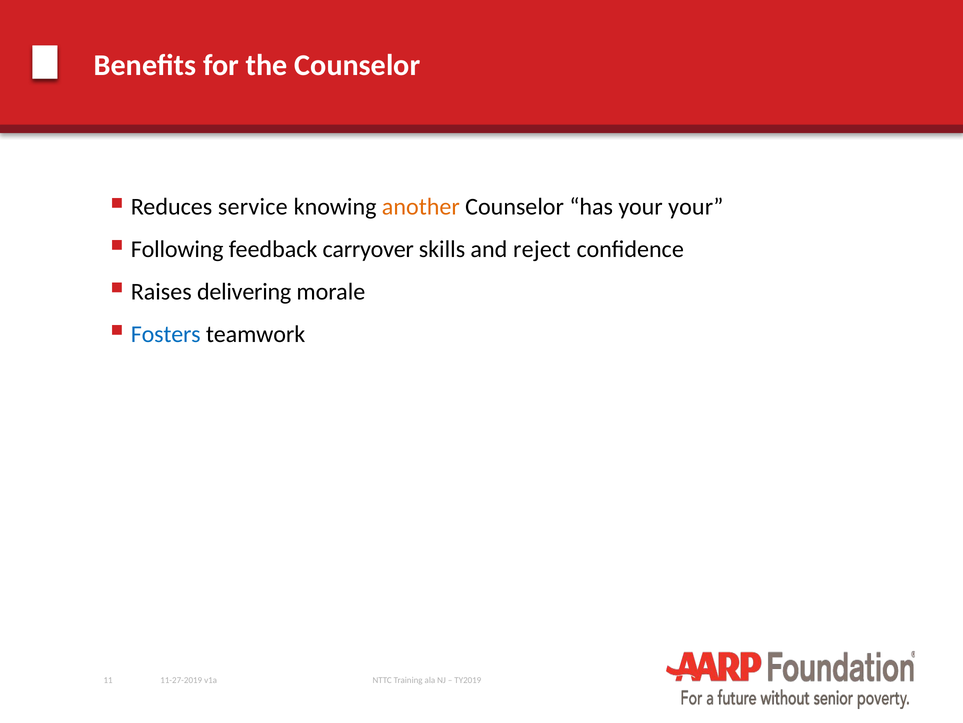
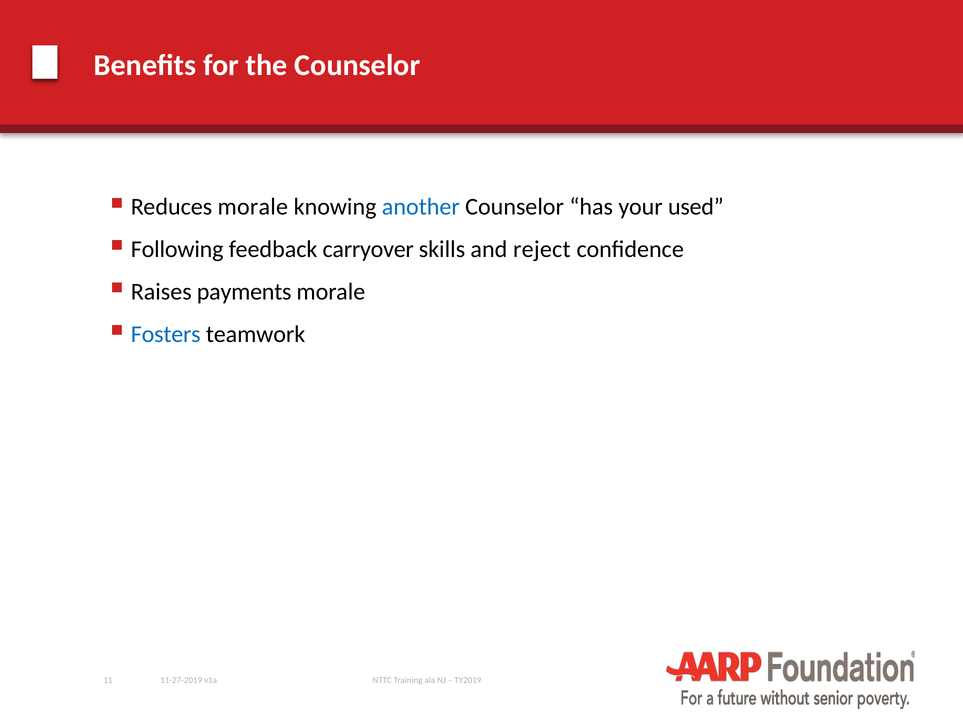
Reduces service: service -> morale (253, 206)
another colour: orange -> blue (421, 206)
your your: your -> used (696, 206)
delivering: delivering -> payments (244, 291)
